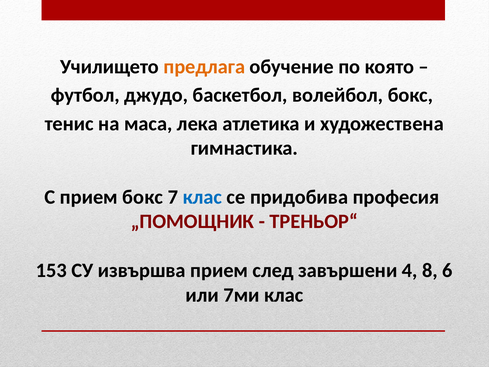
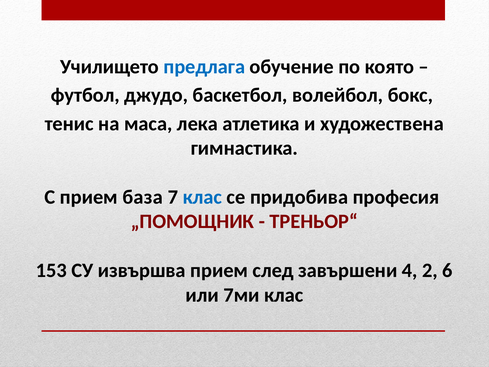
предлага colour: orange -> blue (204, 67)
прием бокс: бокс -> база (143, 197)
8: 8 -> 2 (430, 270)
